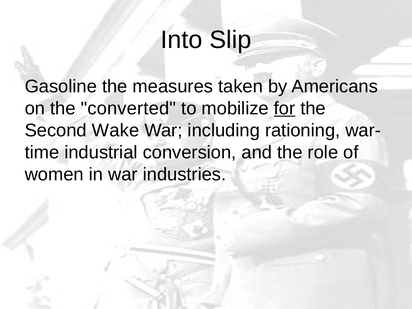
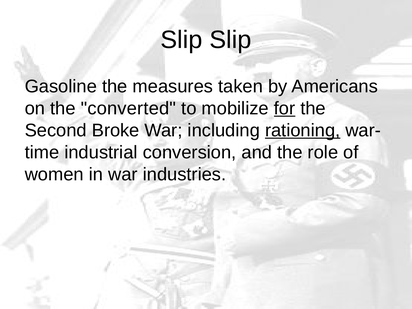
Into: Into -> Slip (181, 40)
Wake: Wake -> Broke (116, 130)
rationing underline: none -> present (303, 130)
